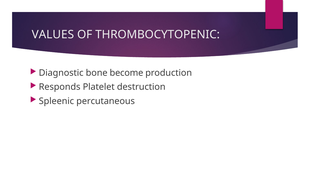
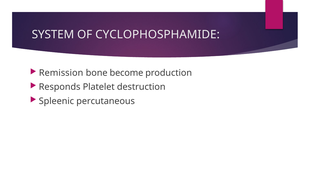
VALUES: VALUES -> SYSTEM (53, 35)
THROMBOCYTOPENIC: THROMBOCYTOPENIC -> CYCLOPHOSPHAMIDE (158, 35)
Diagnostic: Diagnostic -> Remission (61, 73)
